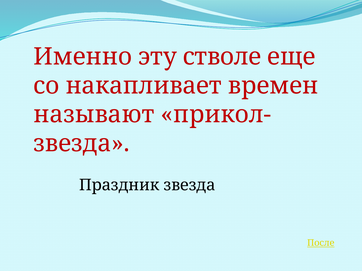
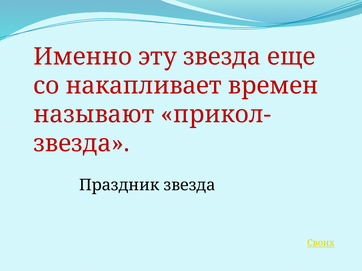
эту стволе: стволе -> звезда (222, 57)
После: После -> Своих (321, 243)
